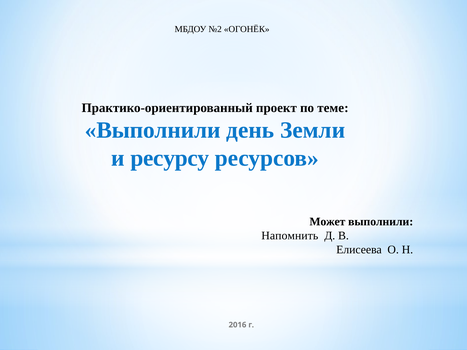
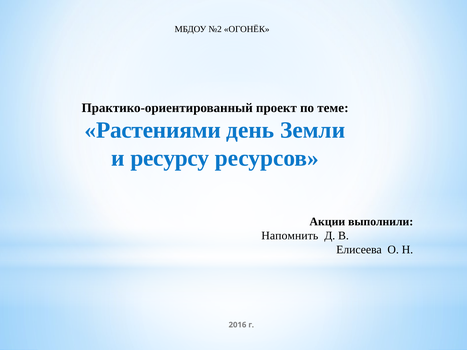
Выполнили: Выполнили -> Растениями (153, 130)
Может: Может -> Акции (327, 222)
